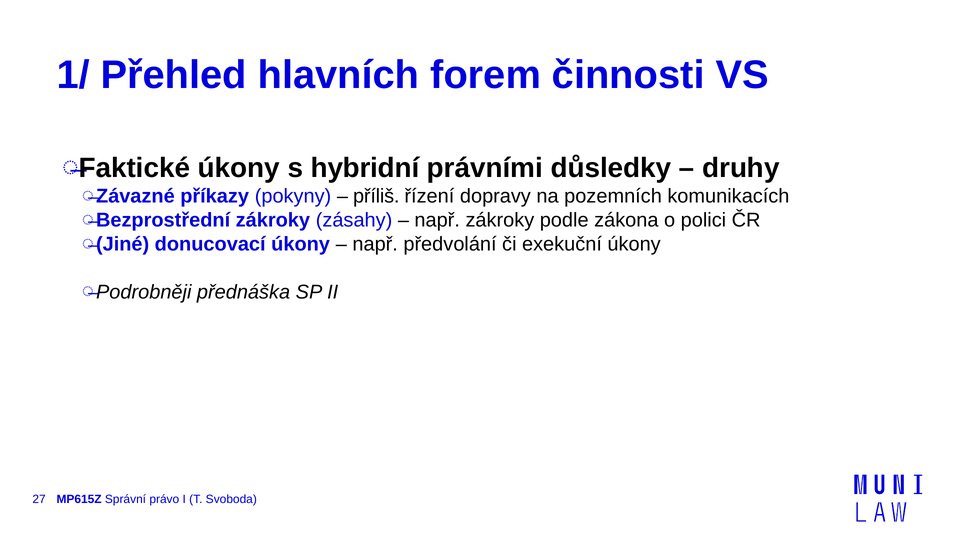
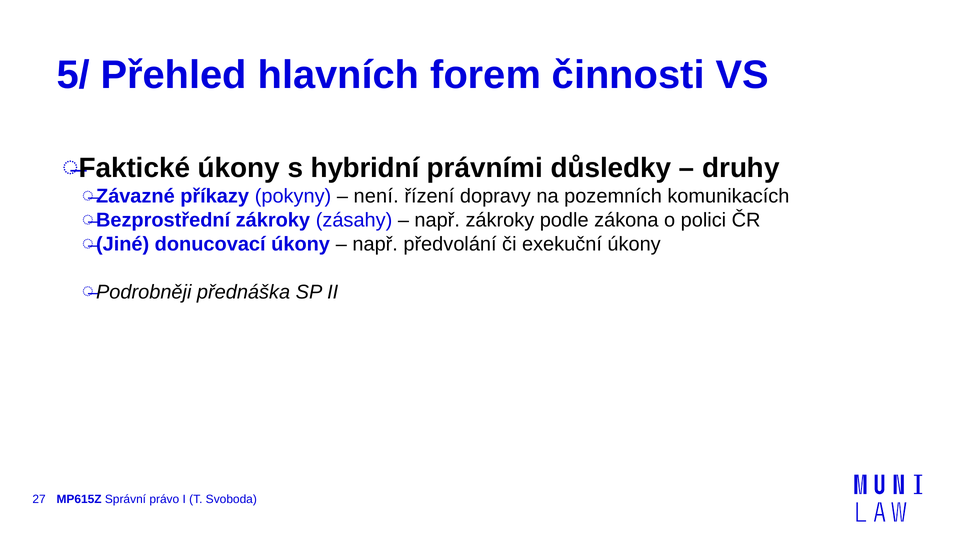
1/: 1/ -> 5/ (73, 75)
příliš: příliš -> není (376, 196)
